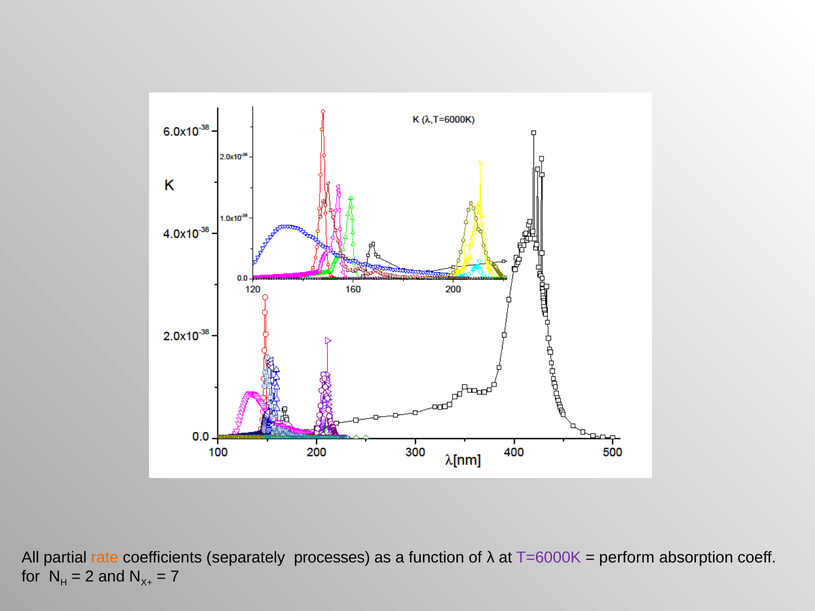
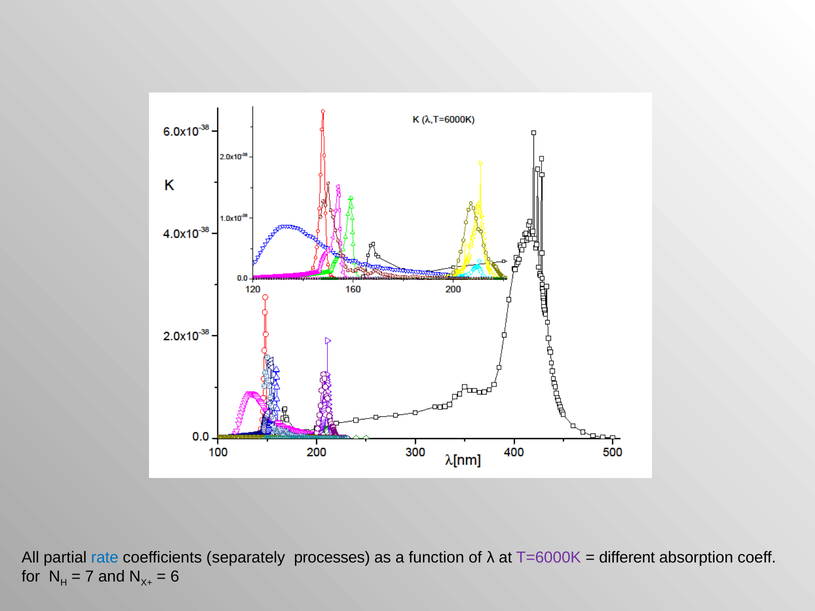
rate colour: orange -> blue (105, 558)
perform: perform -> different (627, 558)
2: 2 -> 7 (90, 577)
7: 7 -> 6 (175, 577)
